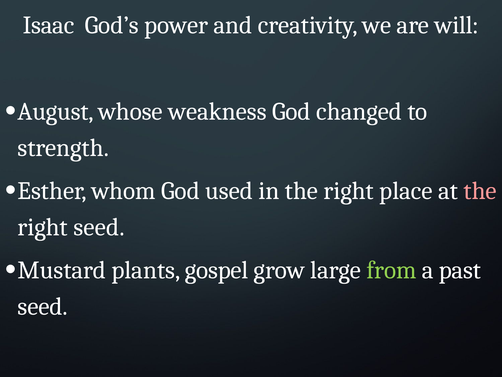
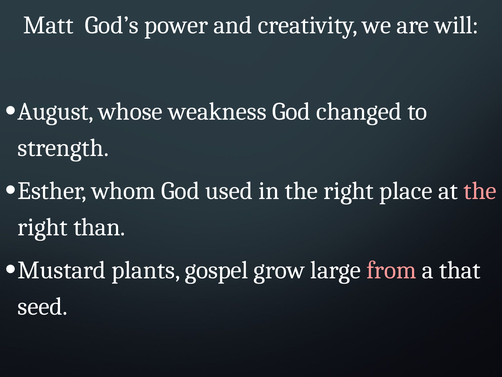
Isaac: Isaac -> Matt (48, 25)
right seed: seed -> than (99, 227)
from colour: light green -> pink (391, 270)
past: past -> that (460, 270)
